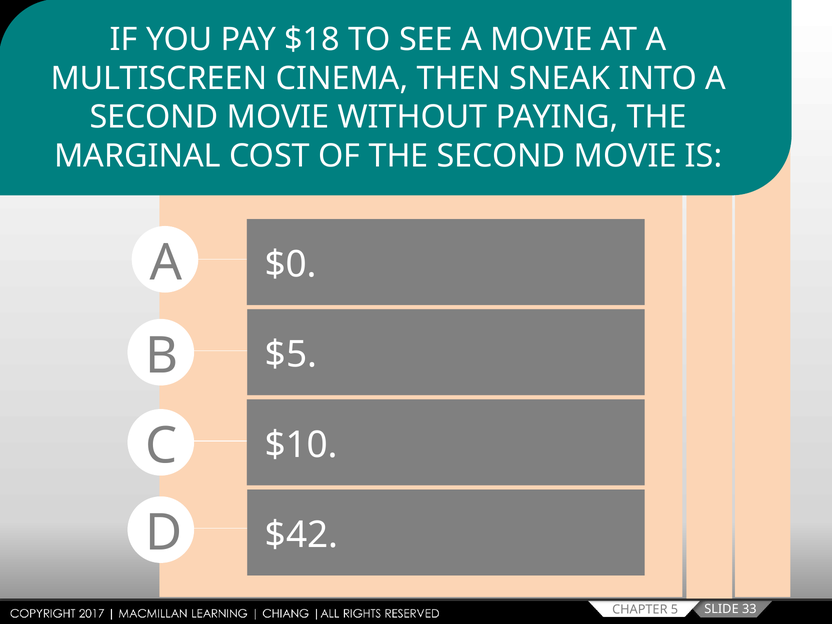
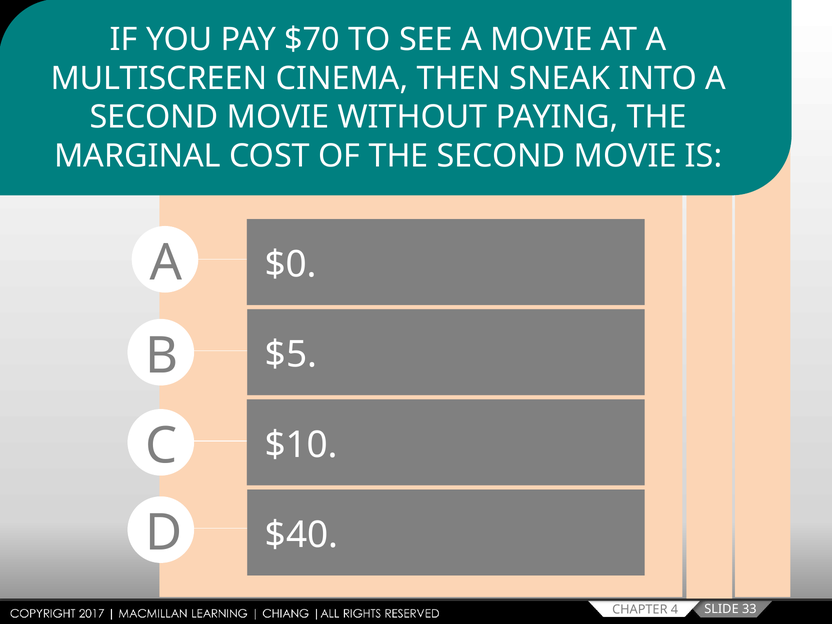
$18: $18 -> $70 (312, 40)
$42: $42 -> $40 (302, 535)
5: 5 -> 4 (675, 610)
